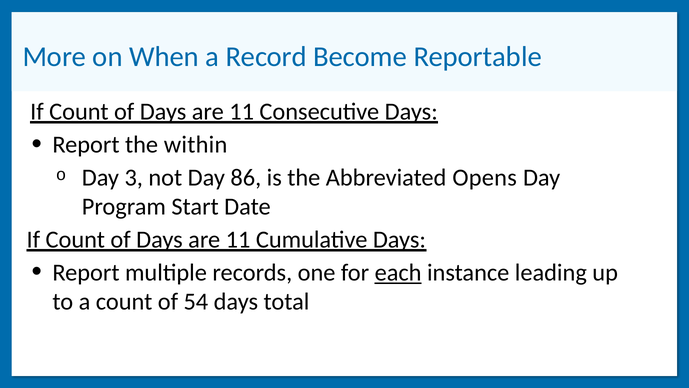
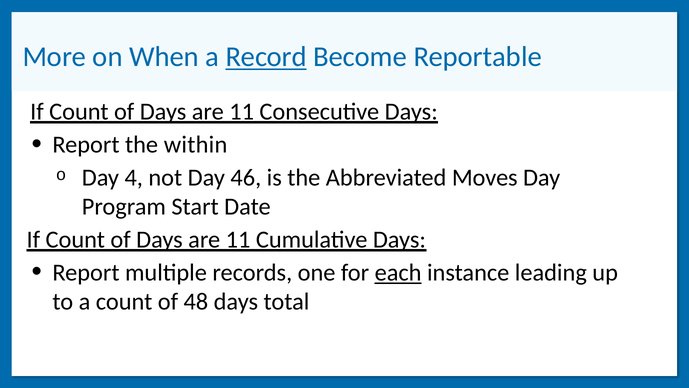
Record underline: none -> present (266, 57)
3: 3 -> 4 (134, 177)
86: 86 -> 46 (246, 177)
Opens: Opens -> Moves (485, 177)
54: 54 -> 48 (196, 301)
